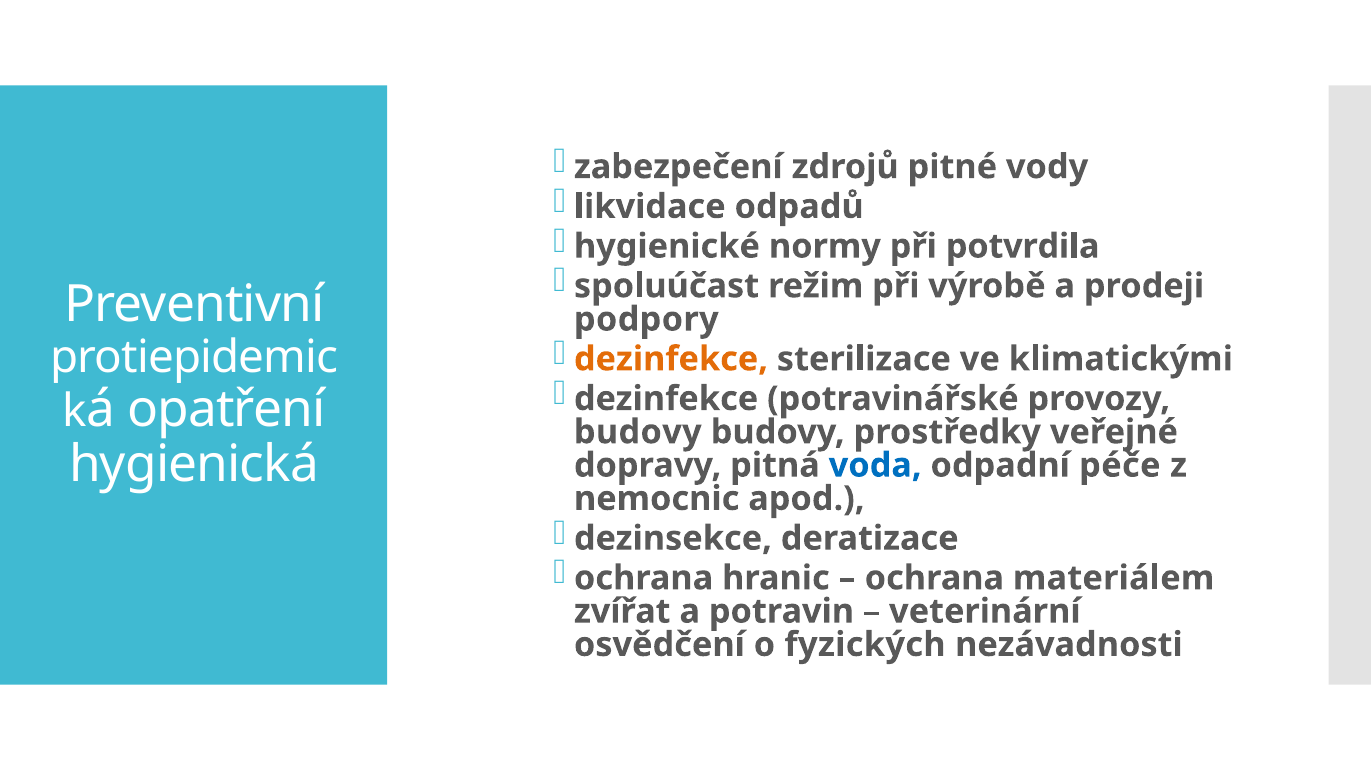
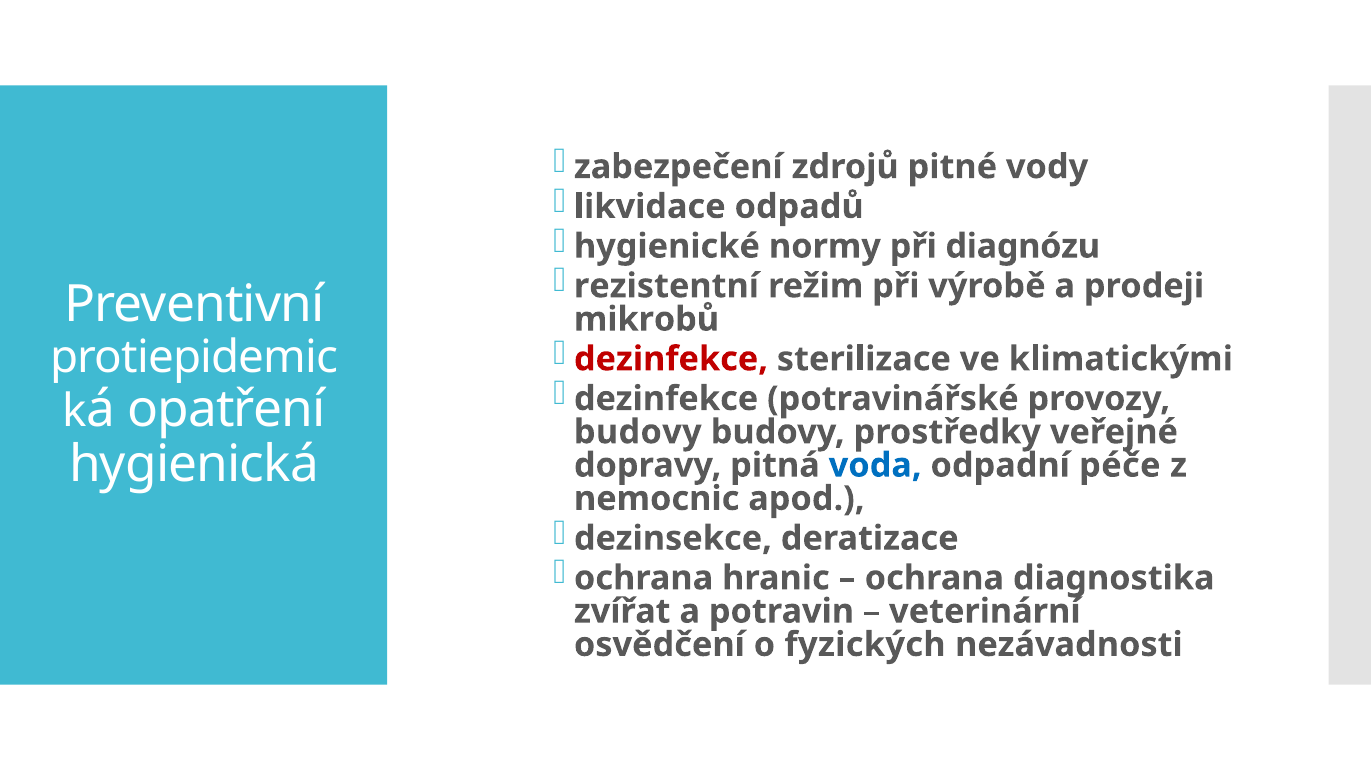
potvrdila: potvrdila -> diagnózu (1023, 246)
spoluúčast: spoluúčast -> rezistentní (666, 286)
podpory: podpory -> mikrobů (646, 319)
dezinfekce colour: orange -> red (671, 359)
materiálem: materiálem -> diagnostika (1114, 578)
